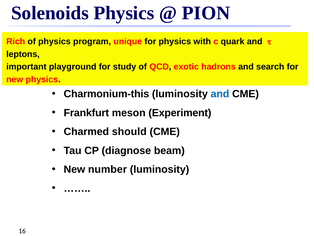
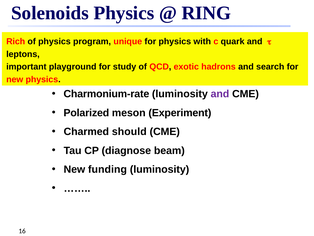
PION: PION -> RING (206, 13)
Charmonium-this: Charmonium-this -> Charmonium-rate (106, 94)
and colour: blue -> purple (220, 94)
Frankfurt: Frankfurt -> Polarized (86, 113)
number: number -> funding (107, 169)
